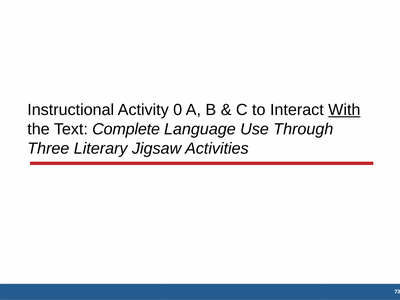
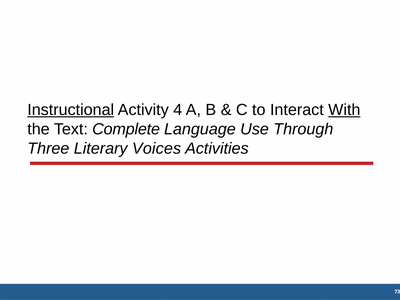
Instructional underline: none -> present (71, 110)
0: 0 -> 4 (178, 110)
Jigsaw: Jigsaw -> Voices (157, 148)
